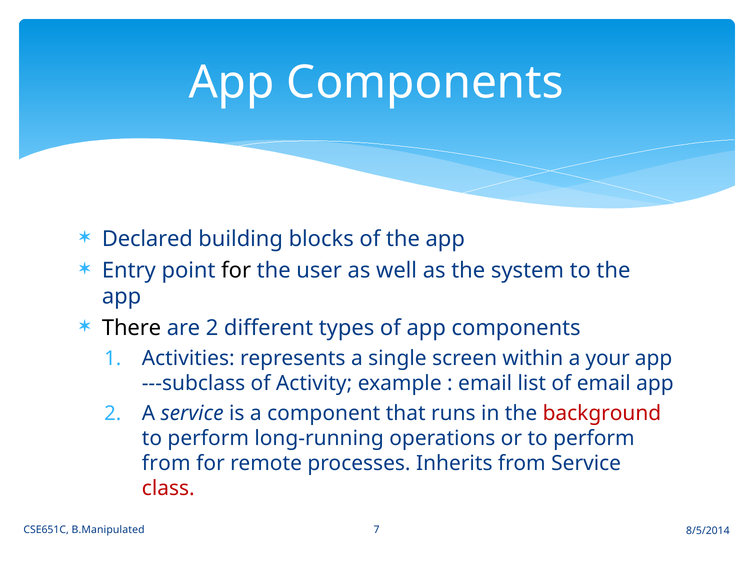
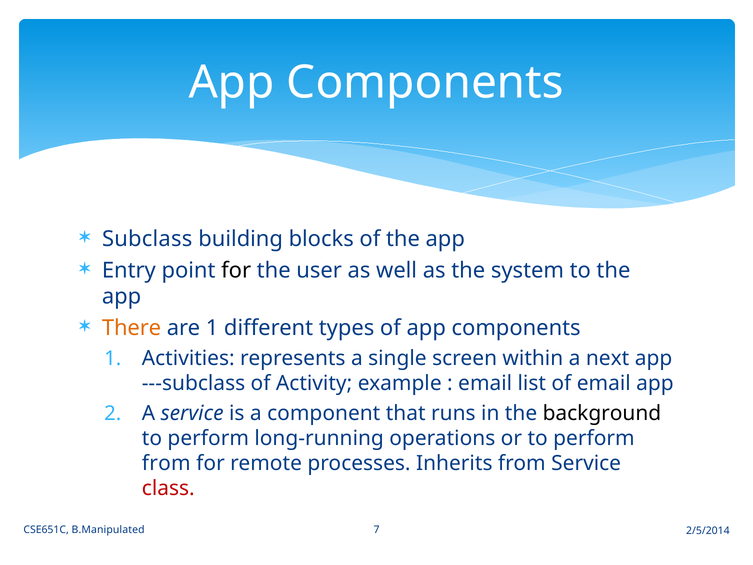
Declared: Declared -> Subclass (147, 239)
There colour: black -> orange (132, 328)
are 2: 2 -> 1 (212, 328)
your: your -> next (608, 358)
background colour: red -> black (602, 413)
8/5/2014: 8/5/2014 -> 2/5/2014 (708, 530)
